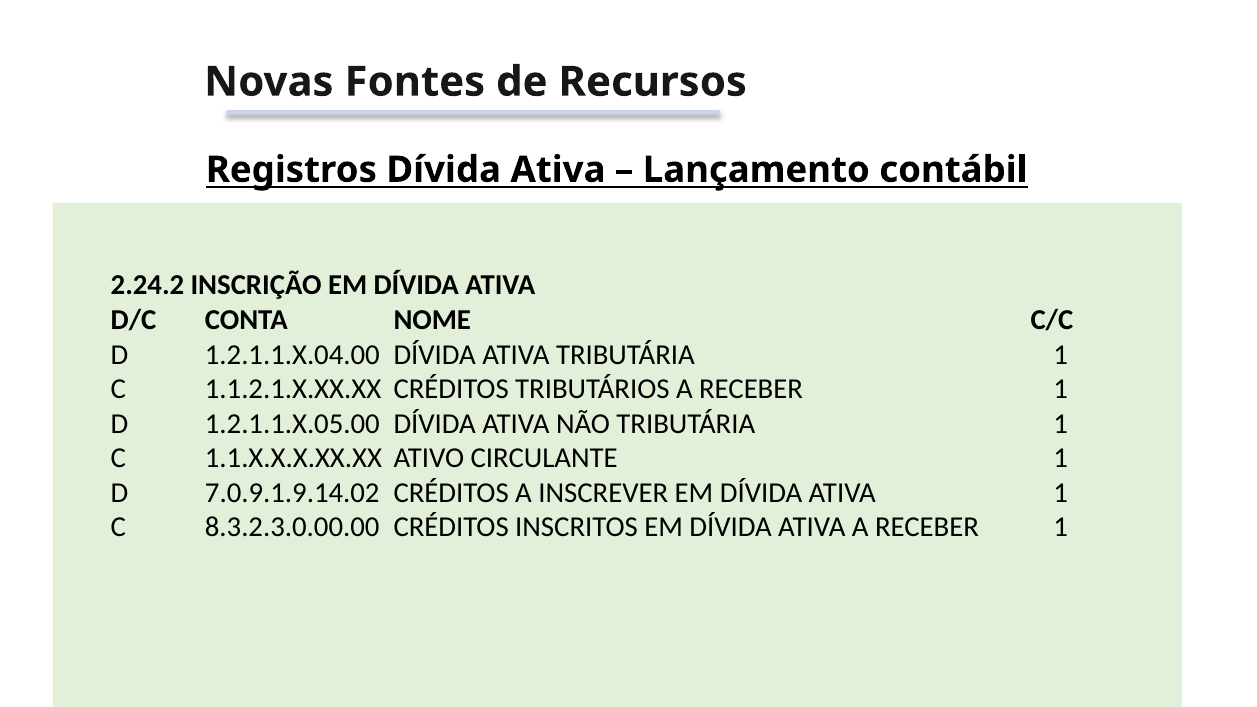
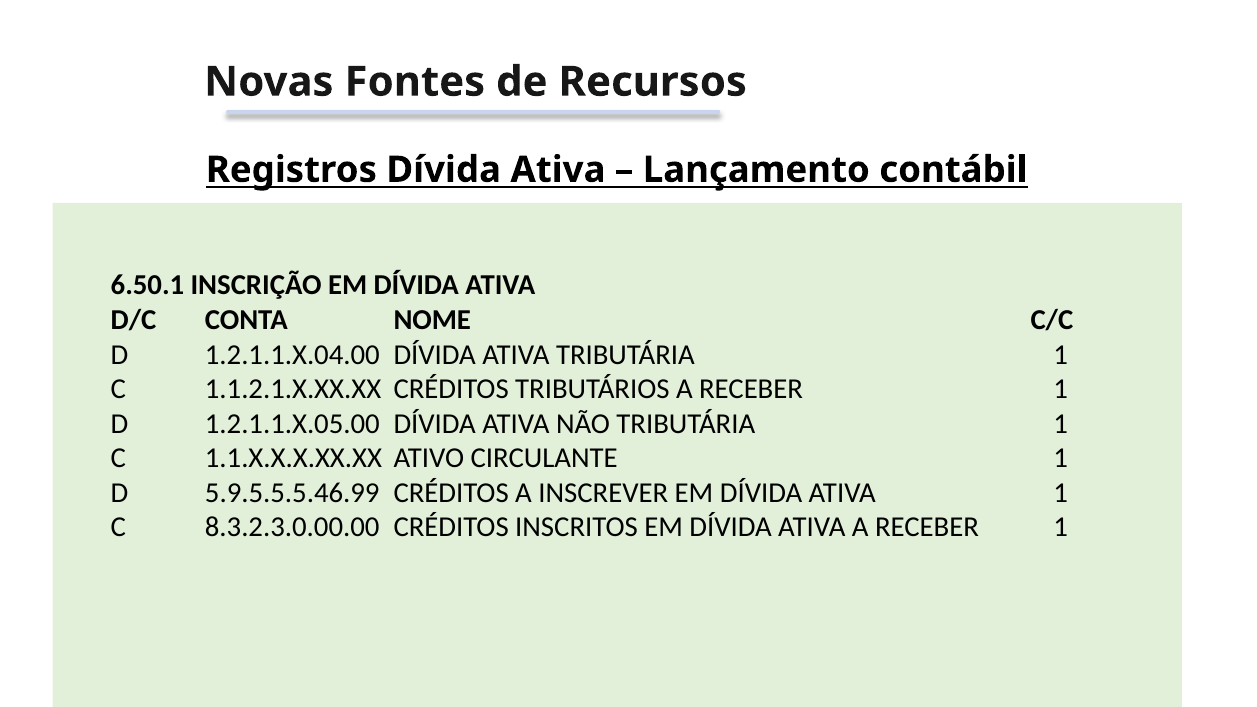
2.24.2: 2.24.2 -> 6.50.1 (148, 285)
7.0.9.1.9.14.02: 7.0.9.1.9.14.02 -> 5.9.5.5.5.46.99 (292, 493)
